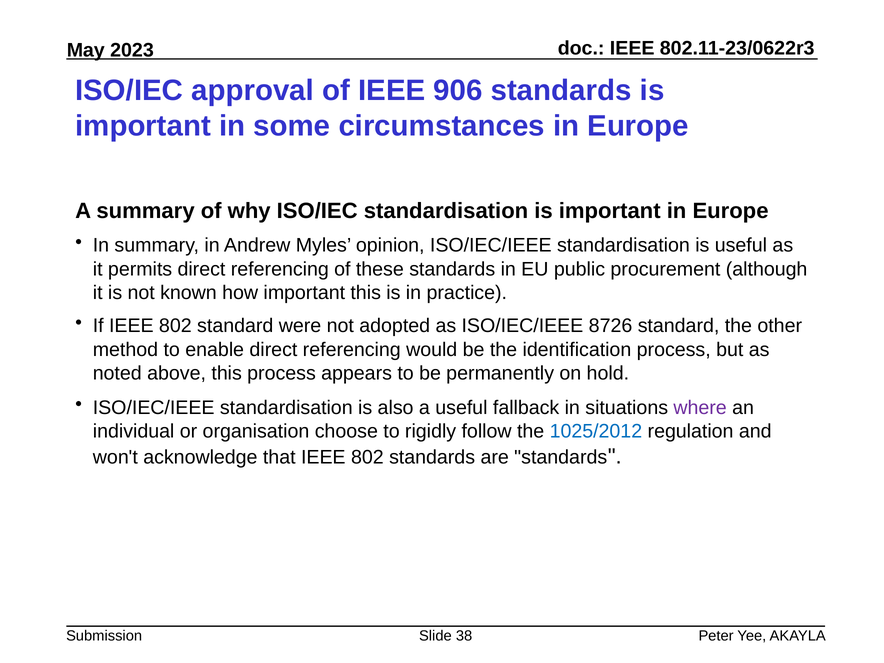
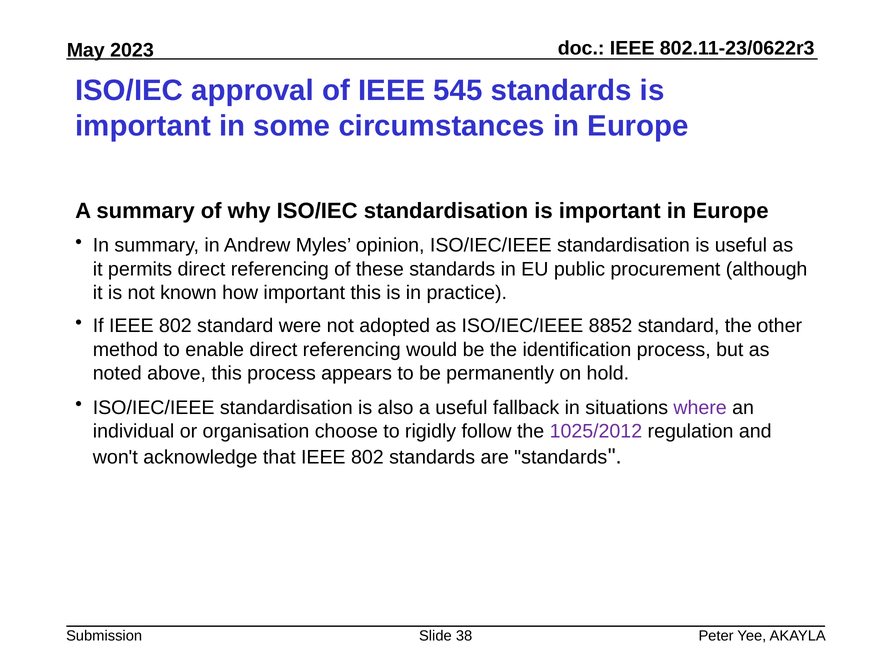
906: 906 -> 545 (458, 91)
8726: 8726 -> 8852 (611, 326)
1025/2012 colour: blue -> purple (596, 431)
